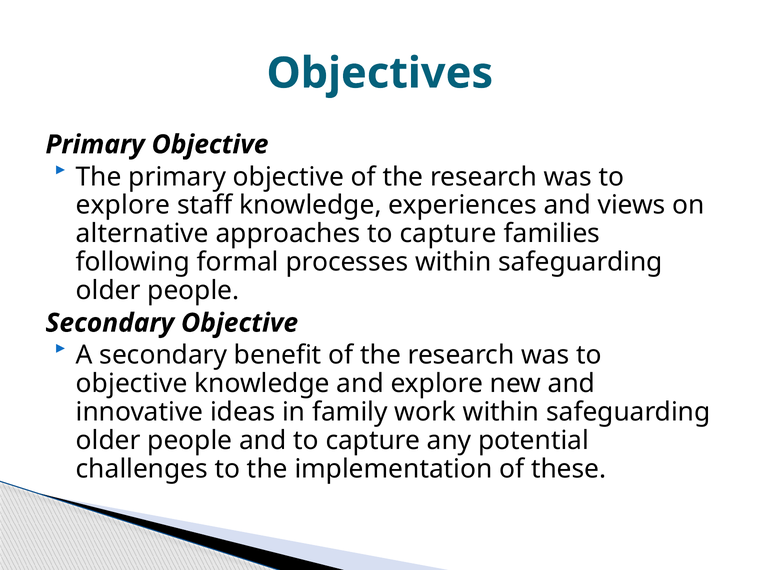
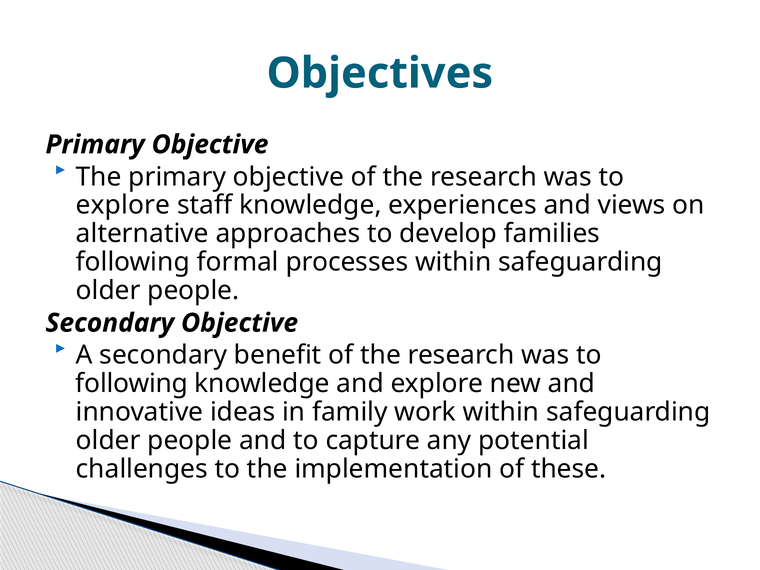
approaches to capture: capture -> develop (448, 234)
objective: objective -> following (132, 384)
